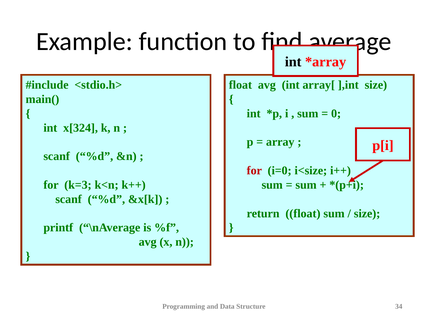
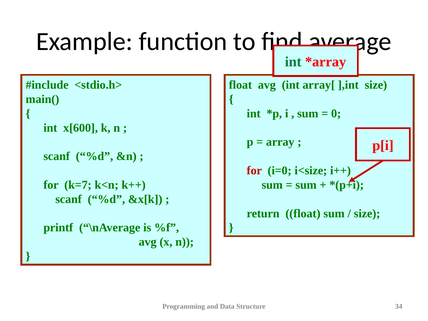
int colour: black -> green (293, 62)
x[324: x[324 -> x[600 (81, 128)
k=3: k=3 -> k=7 (78, 185)
